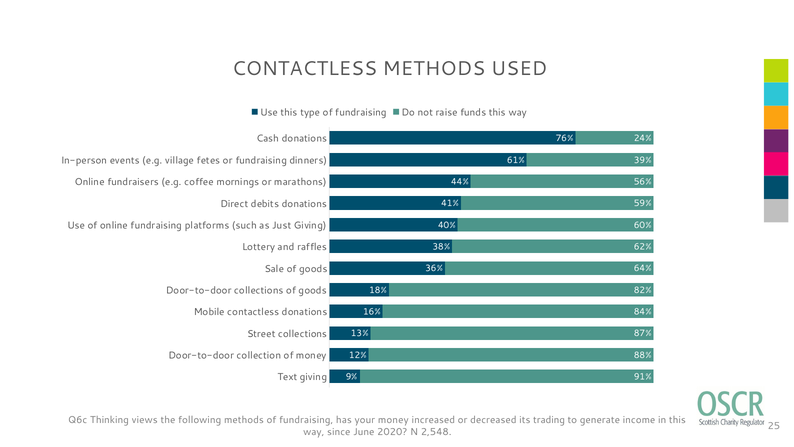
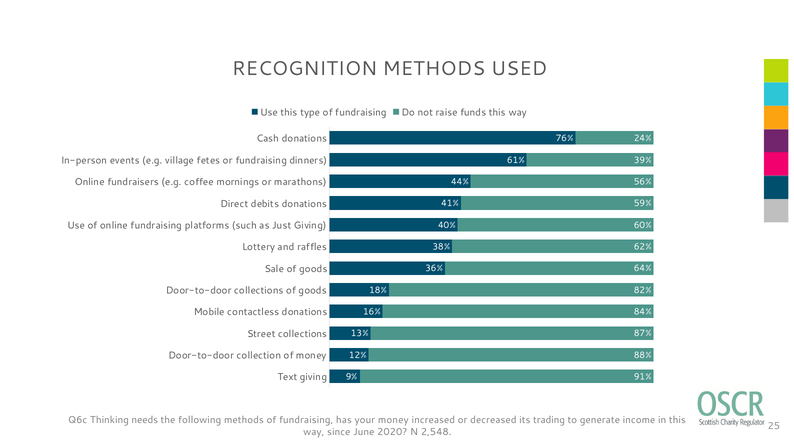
CONTACTLESS: CONTACTLESS -> RECOGNITION (304, 68)
views: views -> needs (145, 420)
